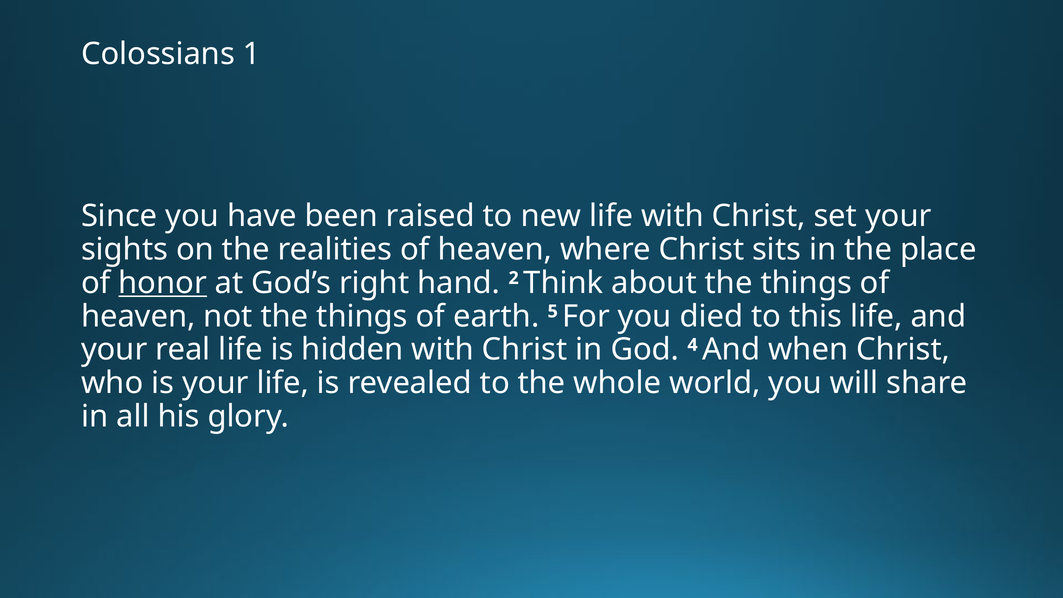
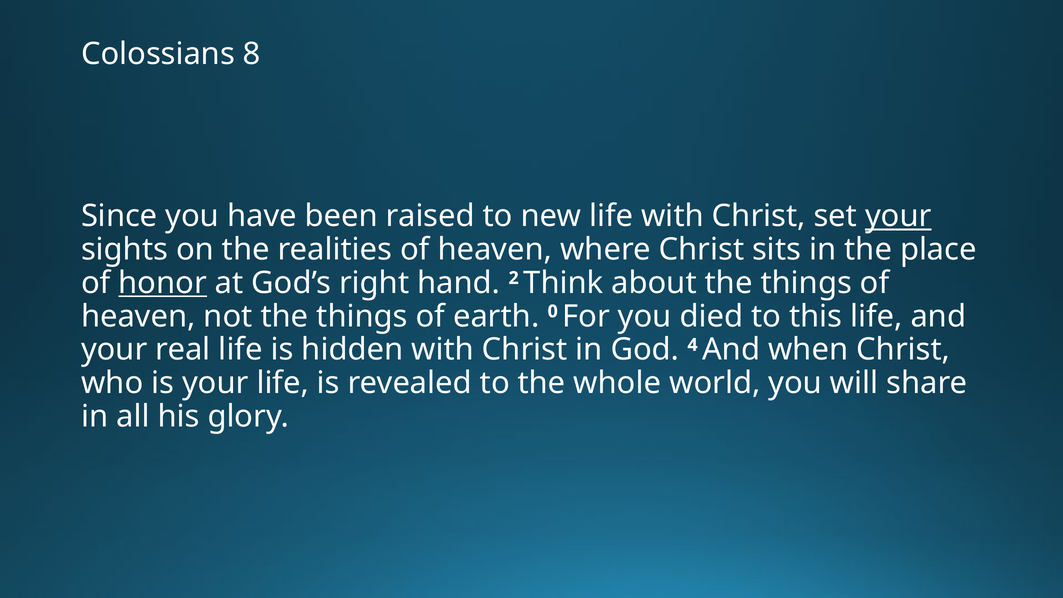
1: 1 -> 8 (252, 54)
your underline: none -> present (898, 216)
5: 5 -> 0 (553, 311)
